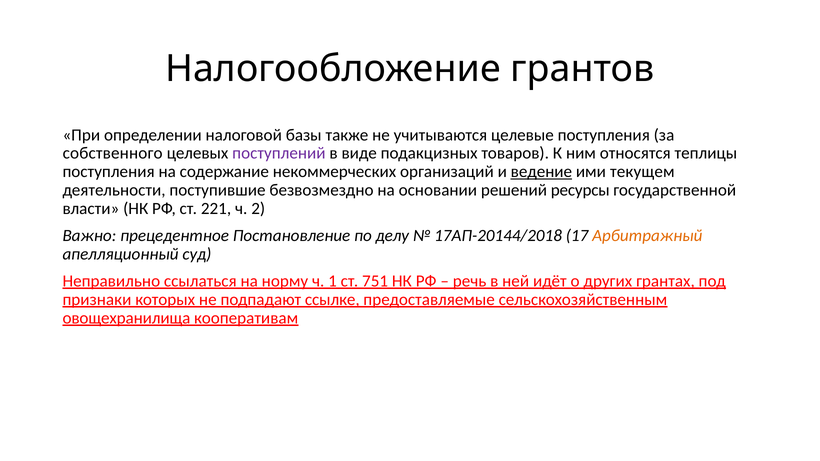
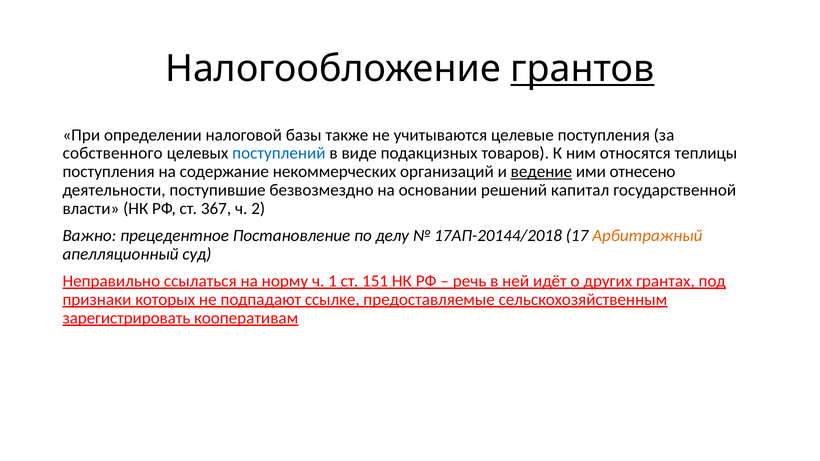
грантов underline: none -> present (582, 69)
поступлений colour: purple -> blue (279, 153)
текущем: текущем -> отнесено (643, 172)
ресурсы: ресурсы -> капитал (580, 190)
221: 221 -> 367 (216, 209)
751: 751 -> 151 (375, 281)
овощехранилища: овощехранилища -> зарегистрировать (126, 318)
